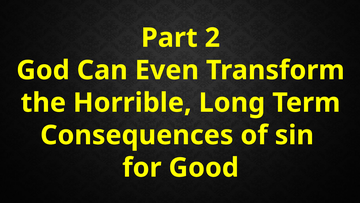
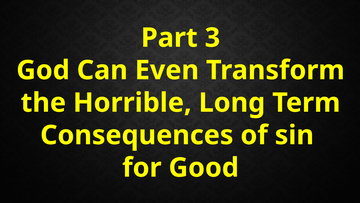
2: 2 -> 3 (212, 38)
